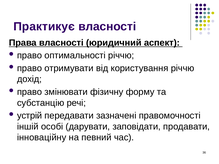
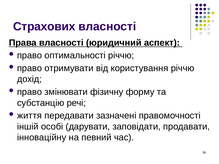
Практикує: Практикує -> Страхових (44, 27)
устрій: устрій -> життя (29, 116)
